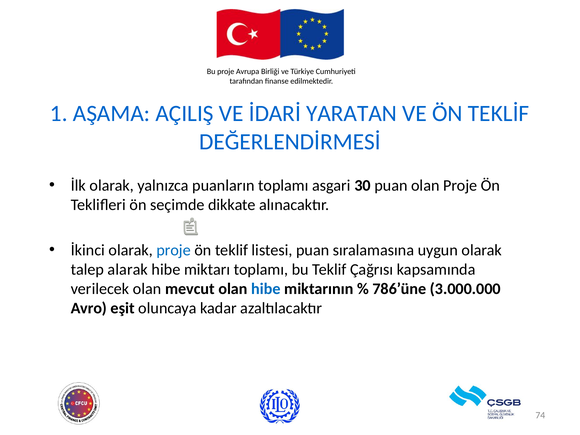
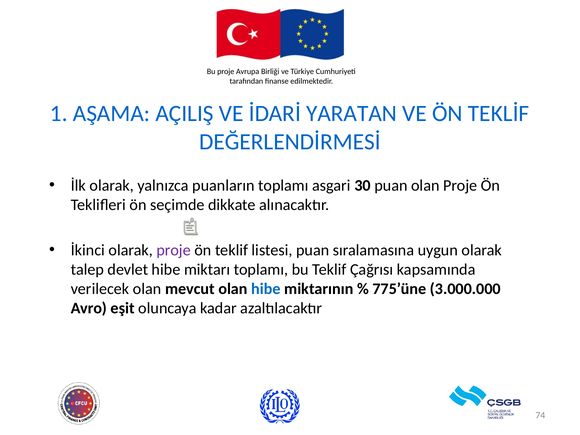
proje colour: blue -> purple (174, 250)
alarak: alarak -> devlet (128, 269)
786’üne: 786’üne -> 775’üne (399, 289)
